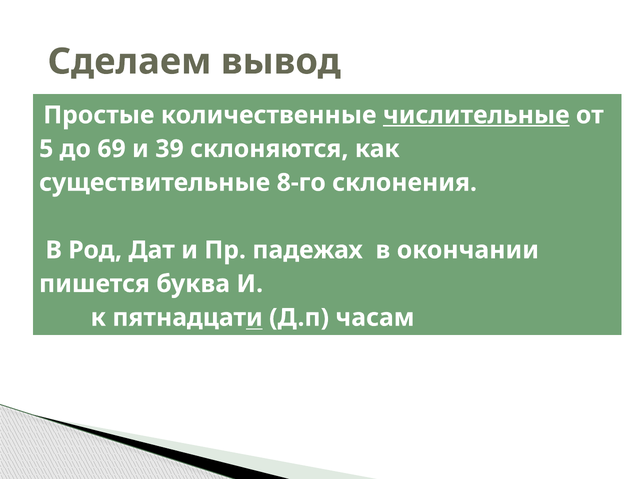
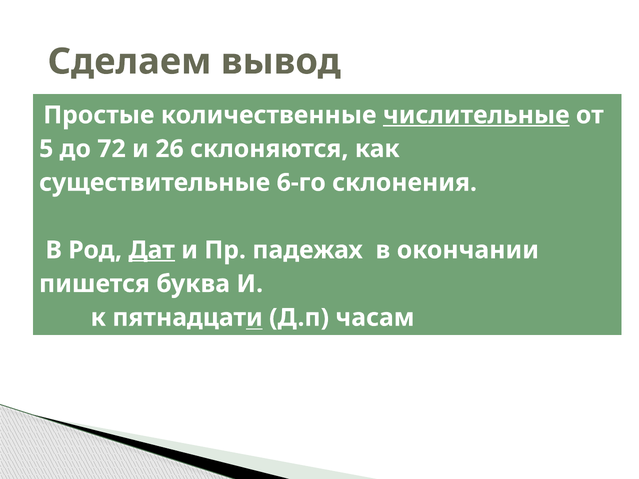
69: 69 -> 72 (112, 149)
39: 39 -> 26 (169, 149)
8-го: 8-го -> 6-го (301, 183)
Дат underline: none -> present (152, 250)
